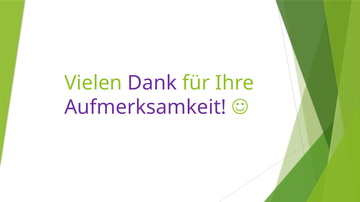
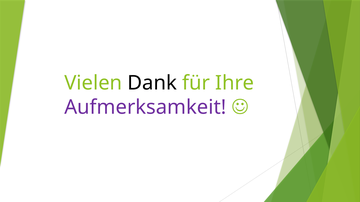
Dank colour: purple -> black (152, 83)
